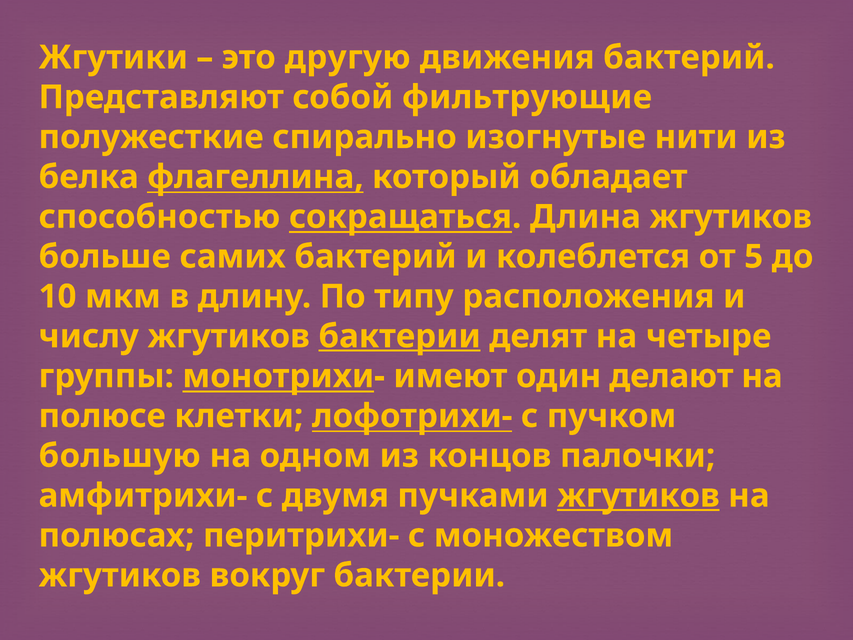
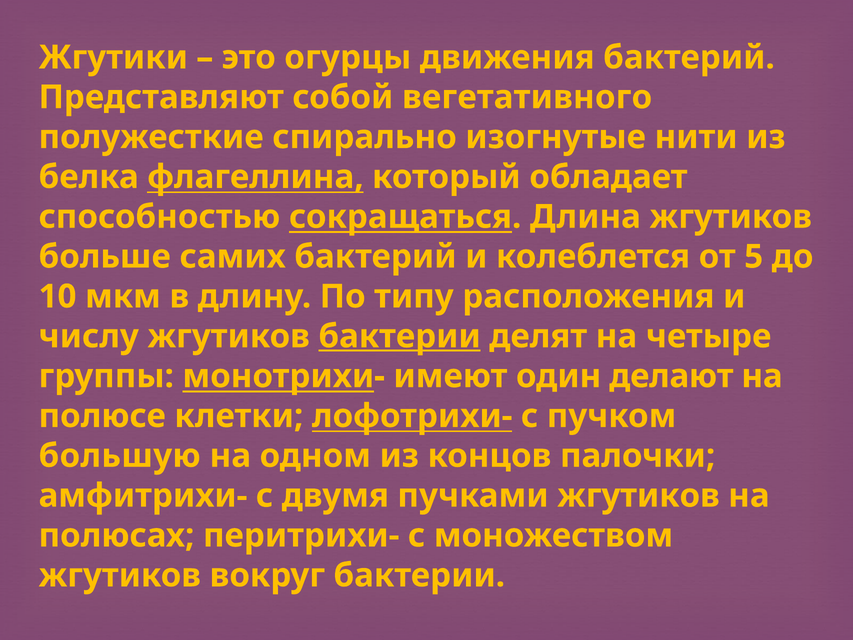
другую: другую -> огурцы (348, 57)
фильтрующие: фильтрующие -> вегетативного (527, 97)
жгутиков underline: present -> none (638, 496)
